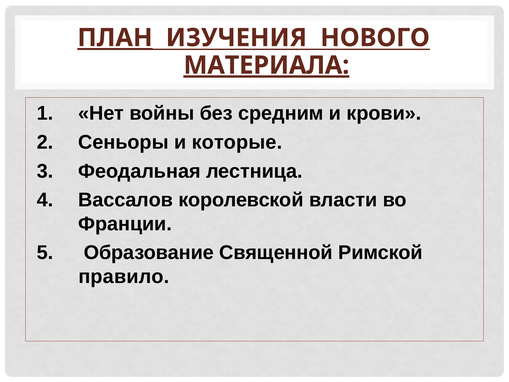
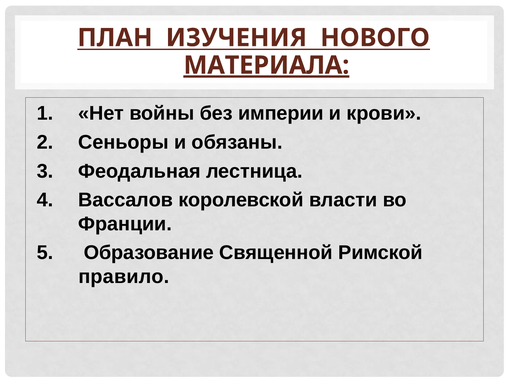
ПЛАН underline: present -> none (115, 38)
средним: средним -> империи (281, 113)
которые: которые -> обязаны (237, 142)
